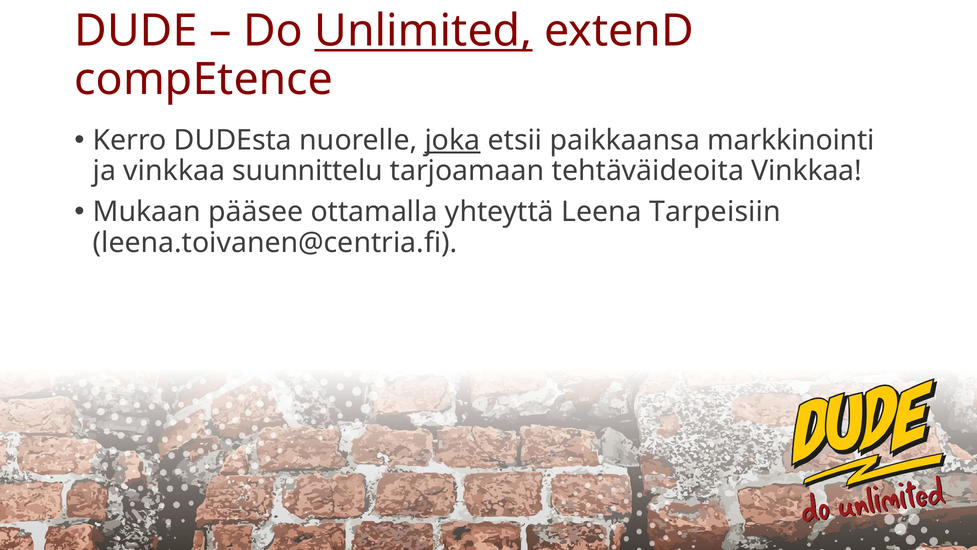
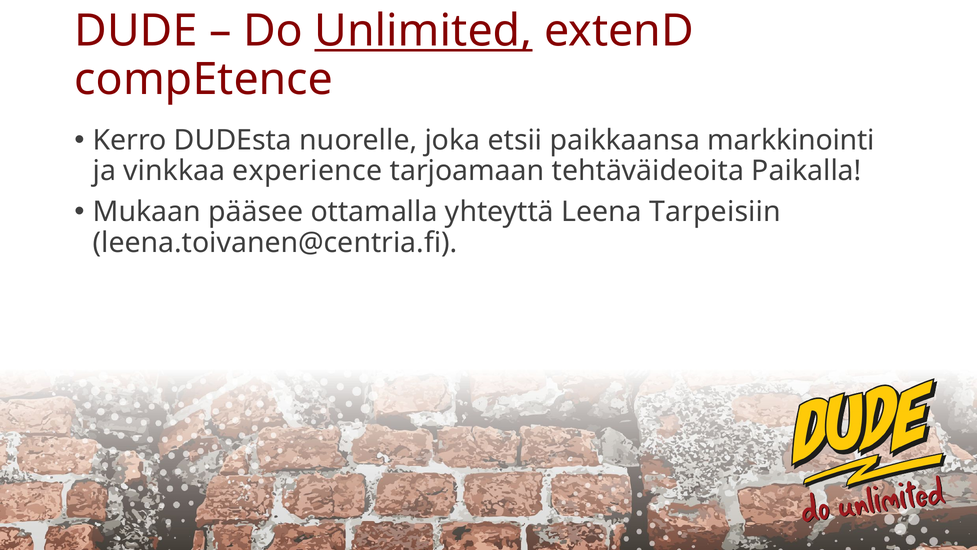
joka underline: present -> none (453, 140)
suunnittelu: suunnittelu -> experience (307, 171)
tehtäväideoita Vinkkaa: Vinkkaa -> Paikalla (807, 171)
